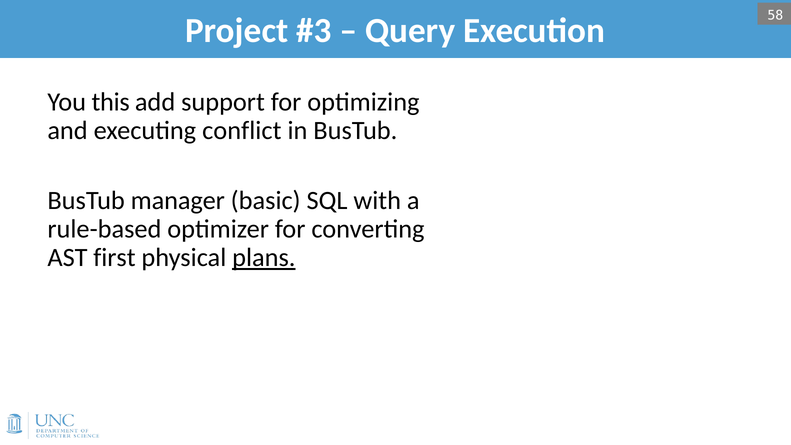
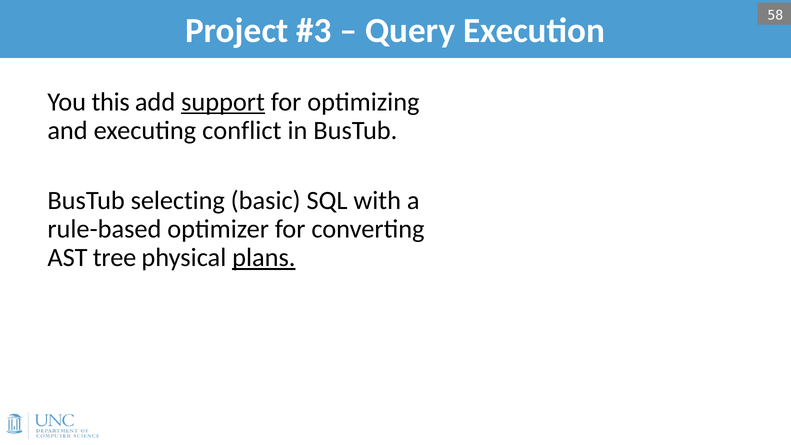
support underline: none -> present (223, 102)
manager: manager -> selecting (178, 201)
first: first -> tree (115, 258)
